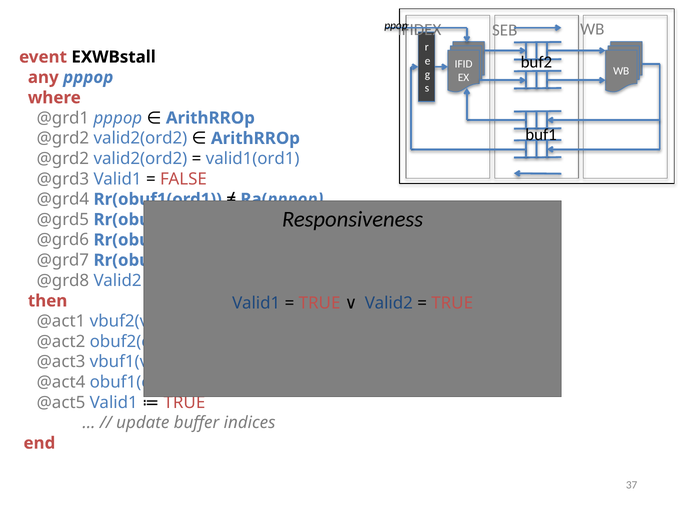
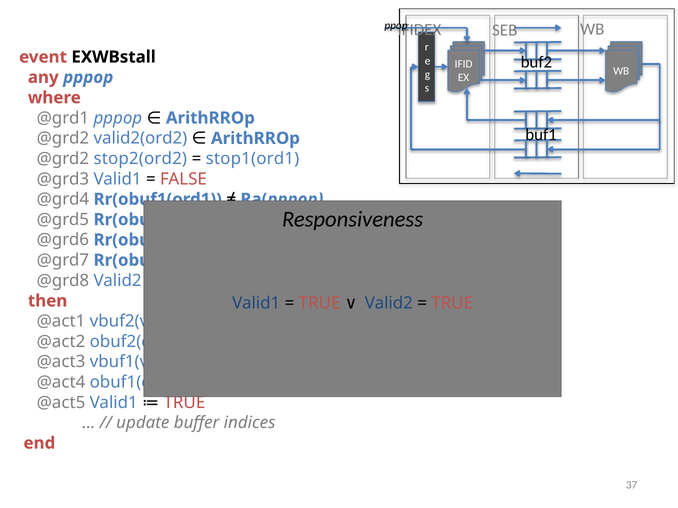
valid2(ord2: valid2(ord2 -> stop2(ord2 (140, 159)
valid1(ord1: valid1(ord1 -> stop1(ord1 (253, 159)
